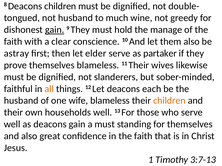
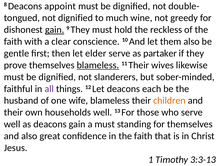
Deacons children: children -> appoint (60, 6)
not husband: husband -> dignified (75, 18)
manage: manage -> reckless (166, 30)
astray: astray -> gentle (17, 54)
blameless underline: none -> present (98, 65)
all colour: orange -> purple (49, 89)
3:7-13: 3:7-13 -> 3:3-13 (203, 160)
